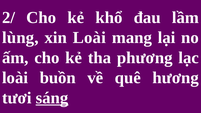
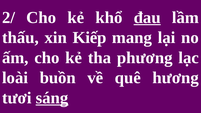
đau underline: none -> present (147, 17)
lùng: lùng -> thấu (20, 38)
xin Loài: Loài -> Kiếp (89, 38)
